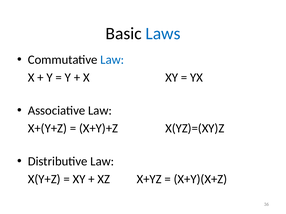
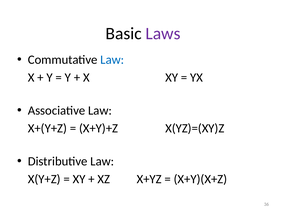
Laws colour: blue -> purple (163, 34)
